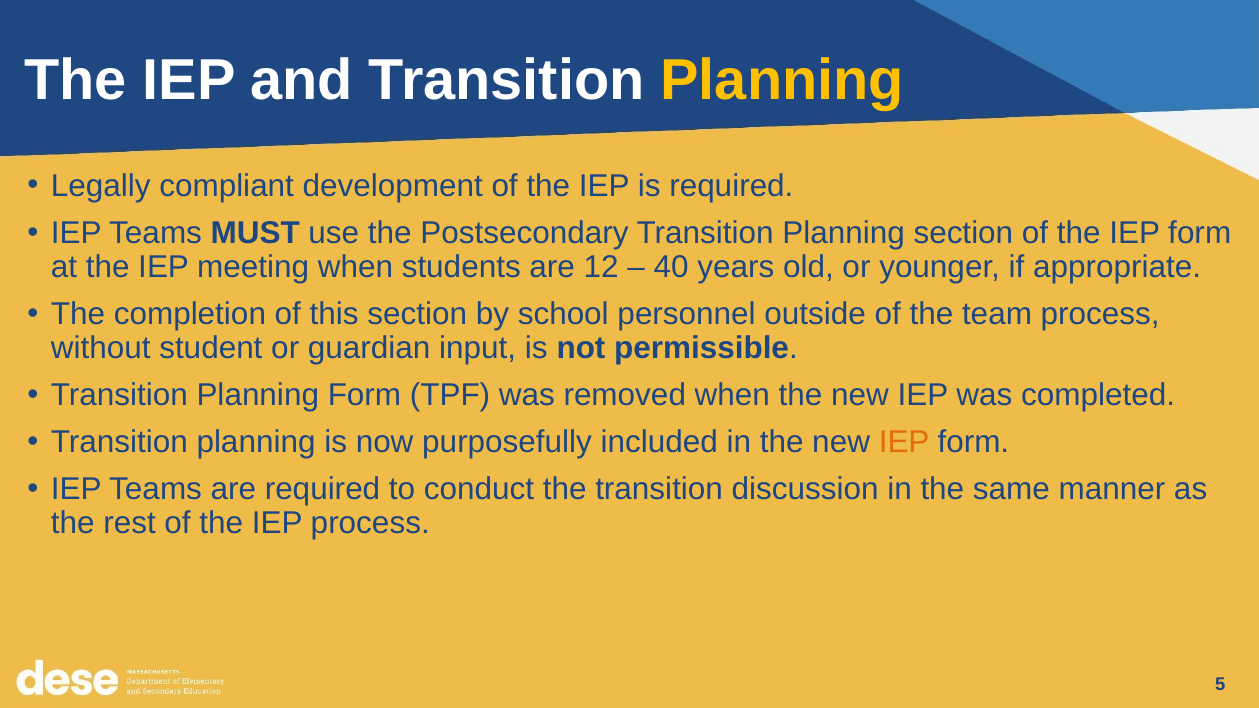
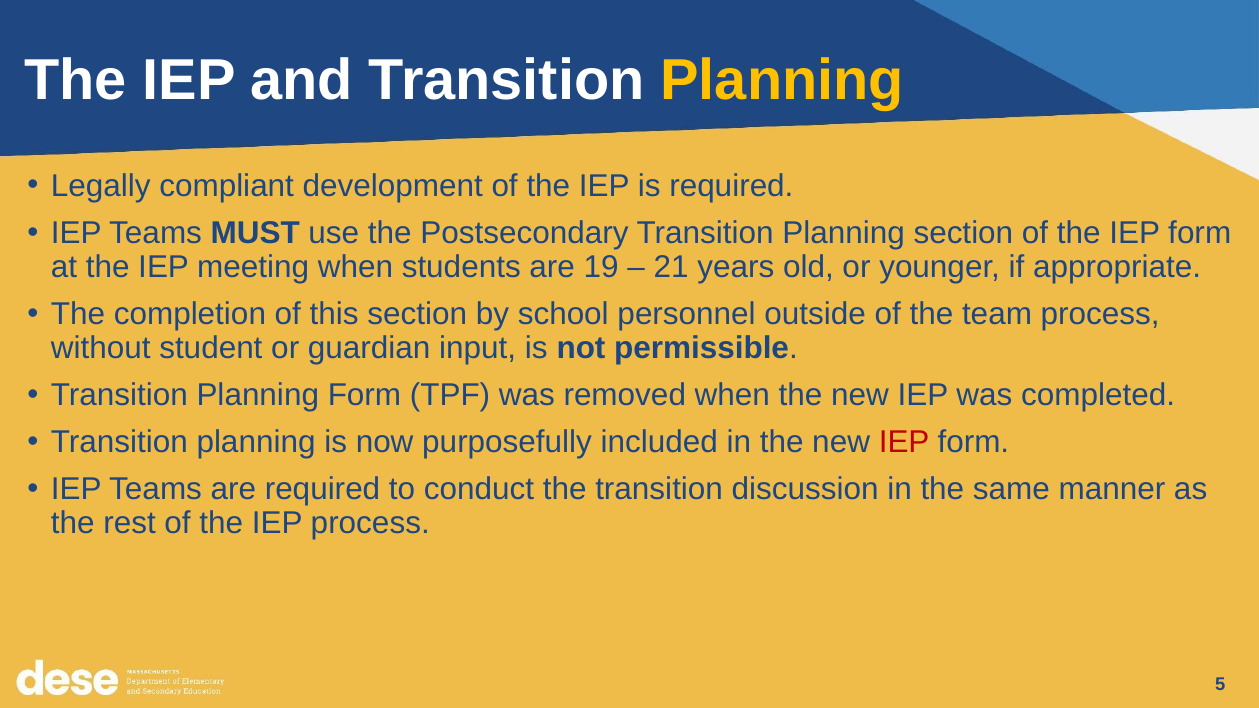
12: 12 -> 19 (601, 267)
40: 40 -> 21 (671, 267)
IEP colour: orange -> red (904, 442)
